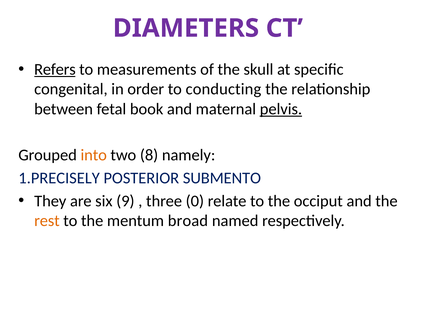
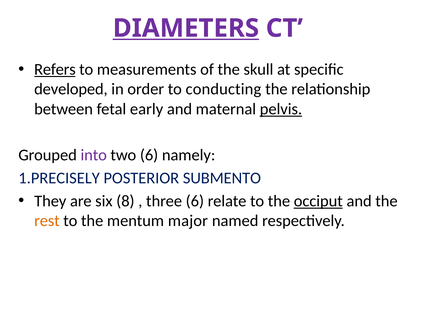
DIAMETERS underline: none -> present (186, 28)
congenital: congenital -> developed (71, 89)
book: book -> early (147, 109)
into colour: orange -> purple (94, 155)
two 8: 8 -> 6 (149, 155)
9: 9 -> 8 (125, 201)
three 0: 0 -> 6 (195, 201)
occiput underline: none -> present (318, 201)
broad: broad -> major (188, 221)
